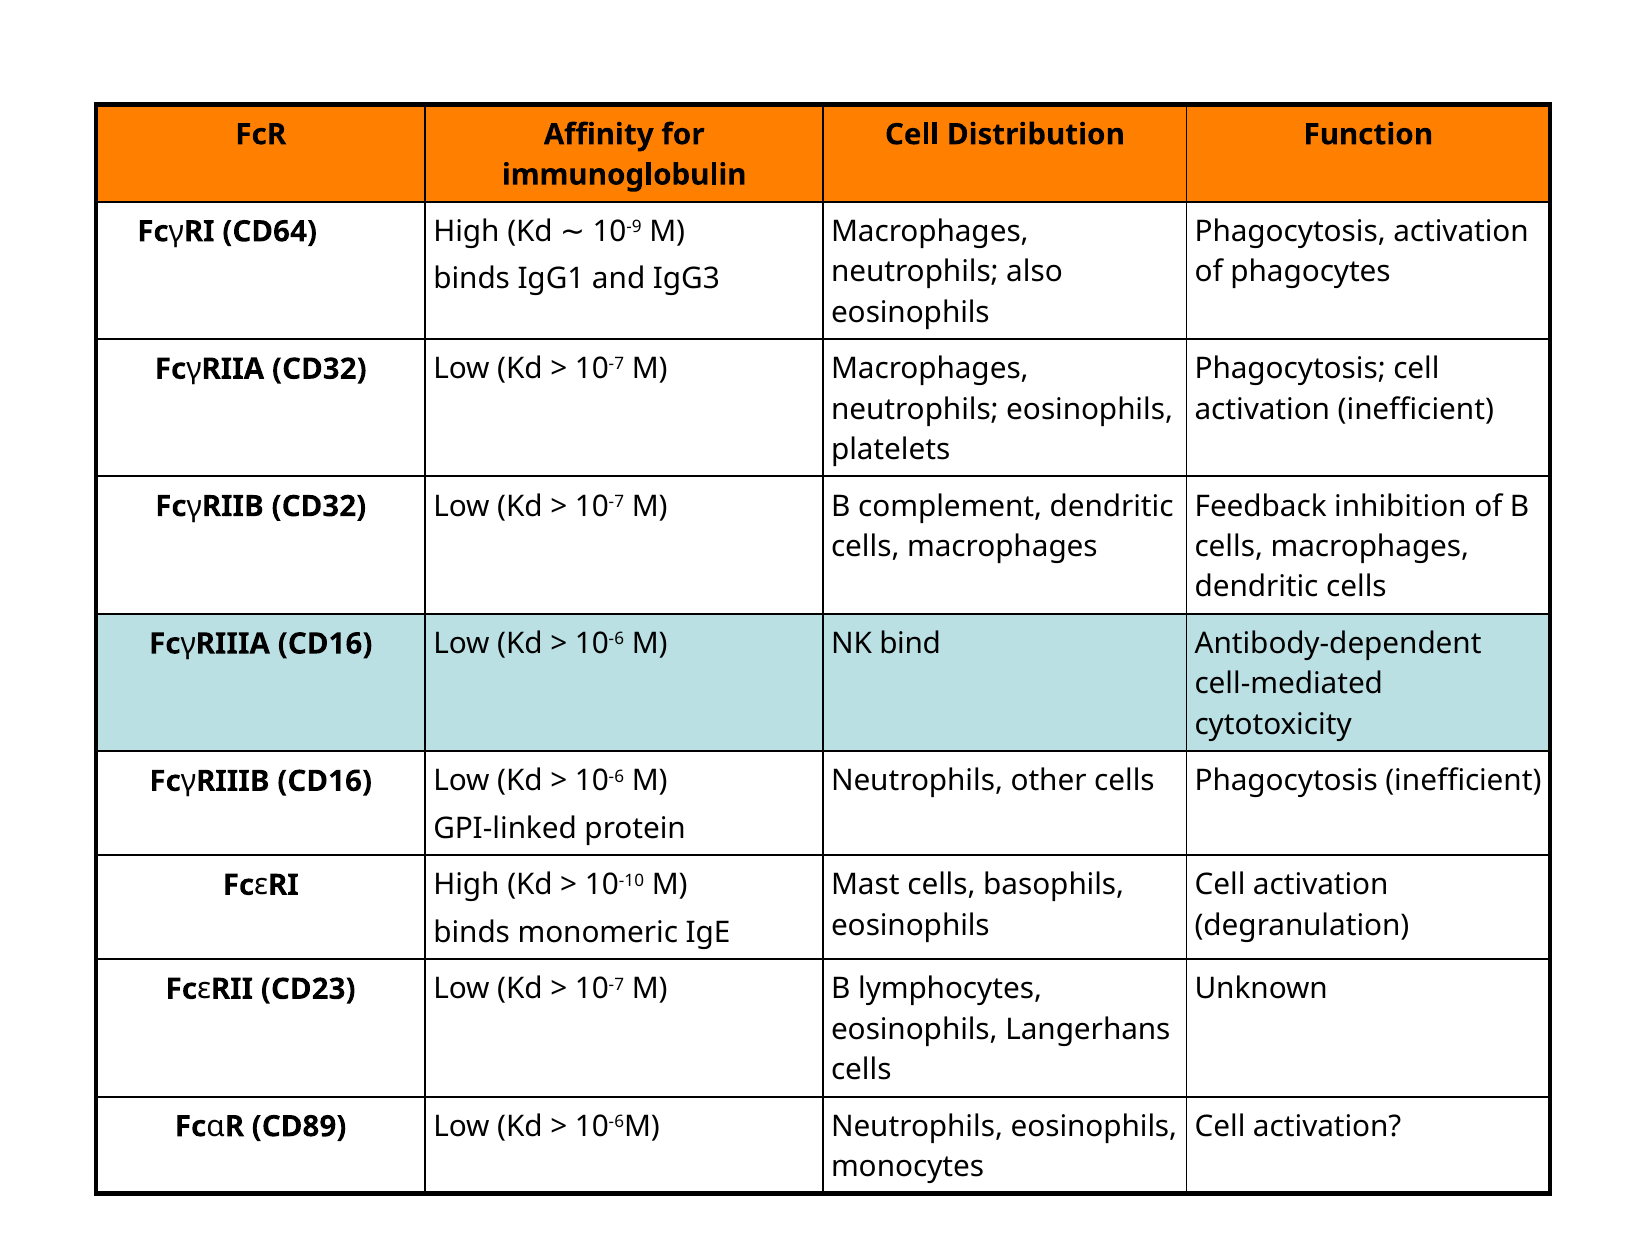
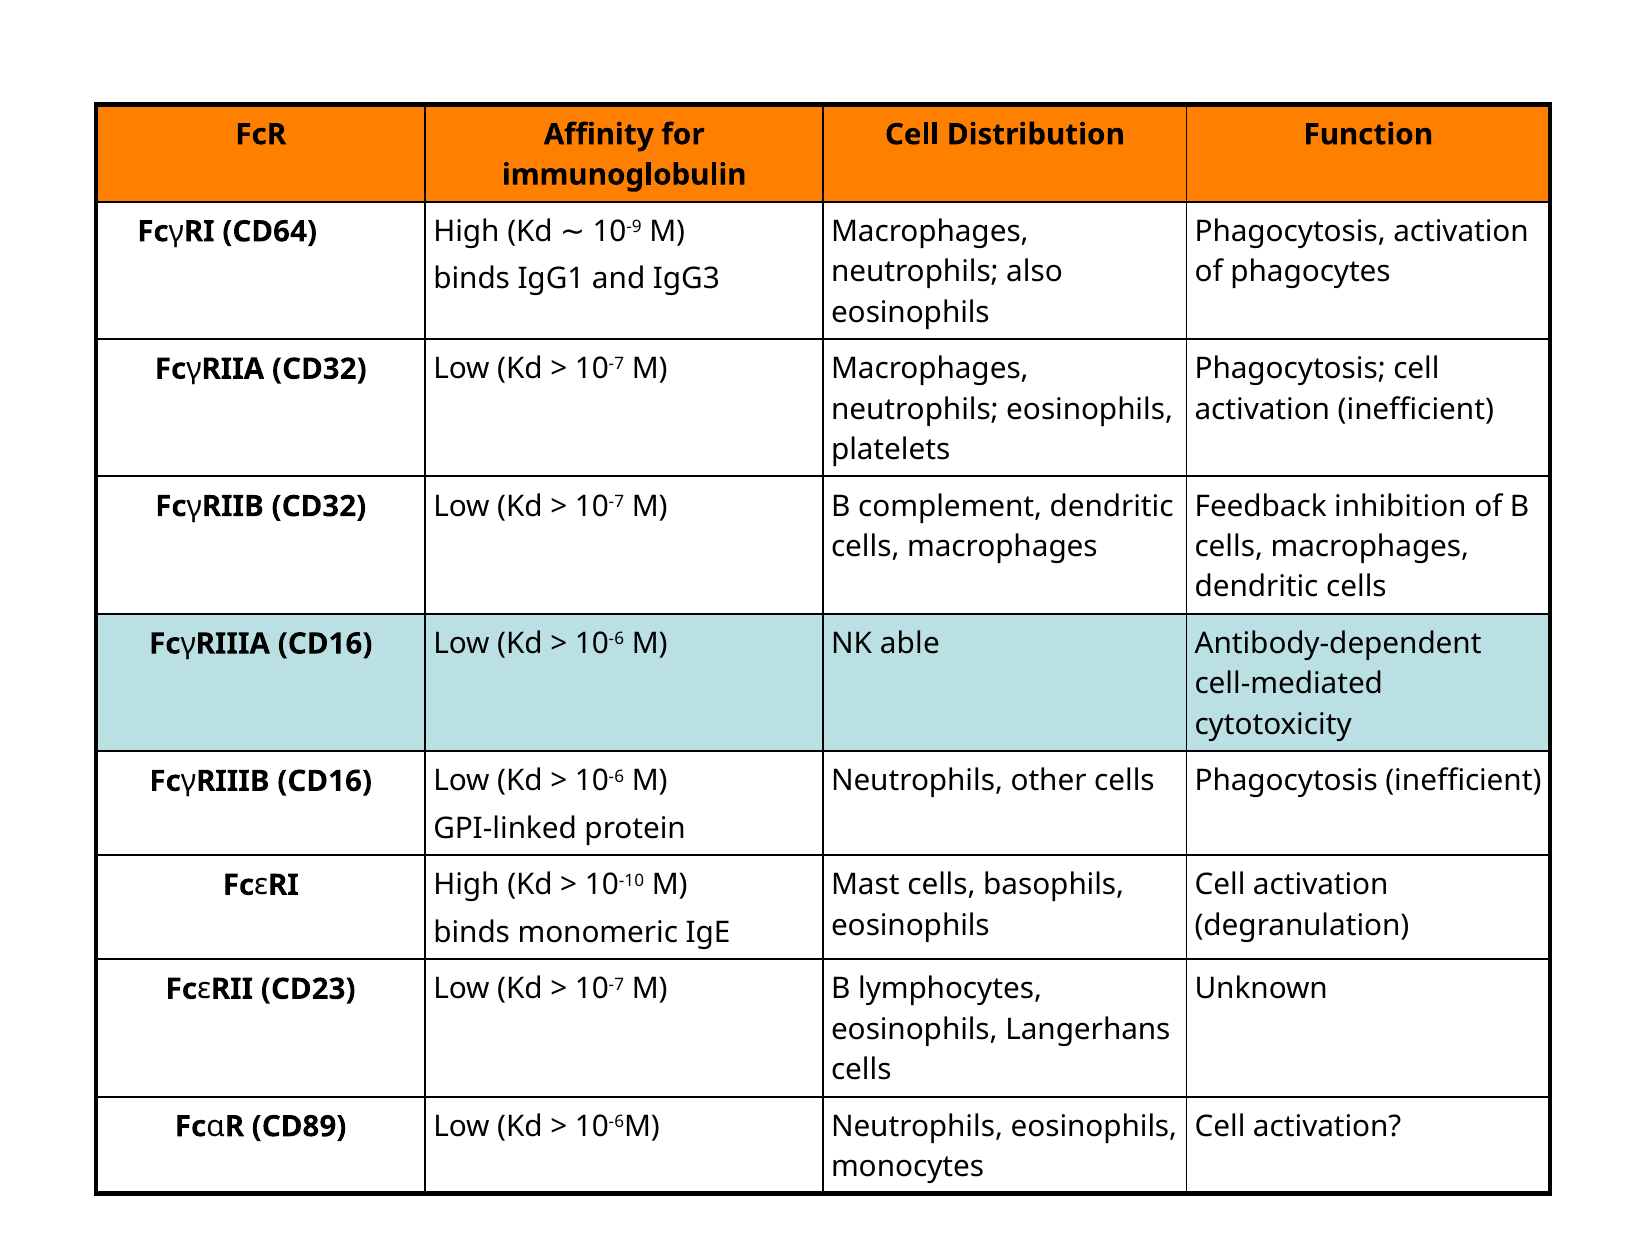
bind: bind -> able (910, 644)
